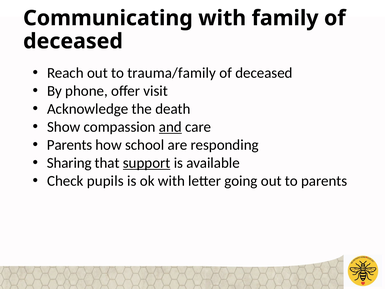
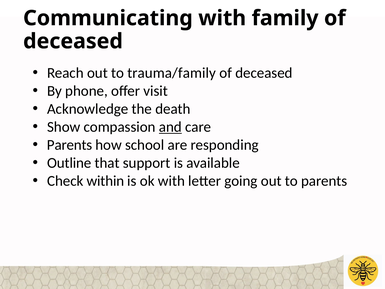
Sharing: Sharing -> Outline (69, 163)
support underline: present -> none (147, 163)
pupils: pupils -> within (105, 181)
